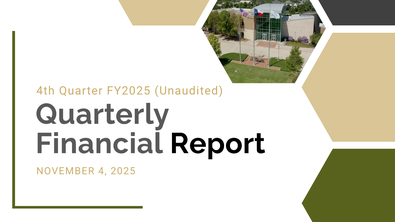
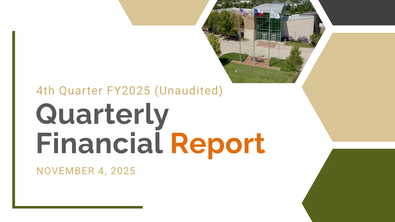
Report colour: black -> orange (218, 144)
